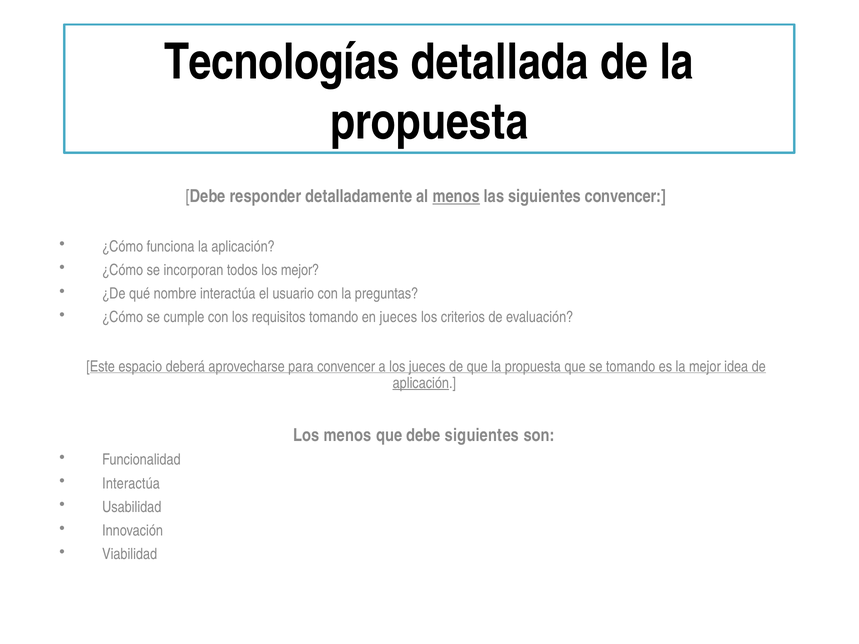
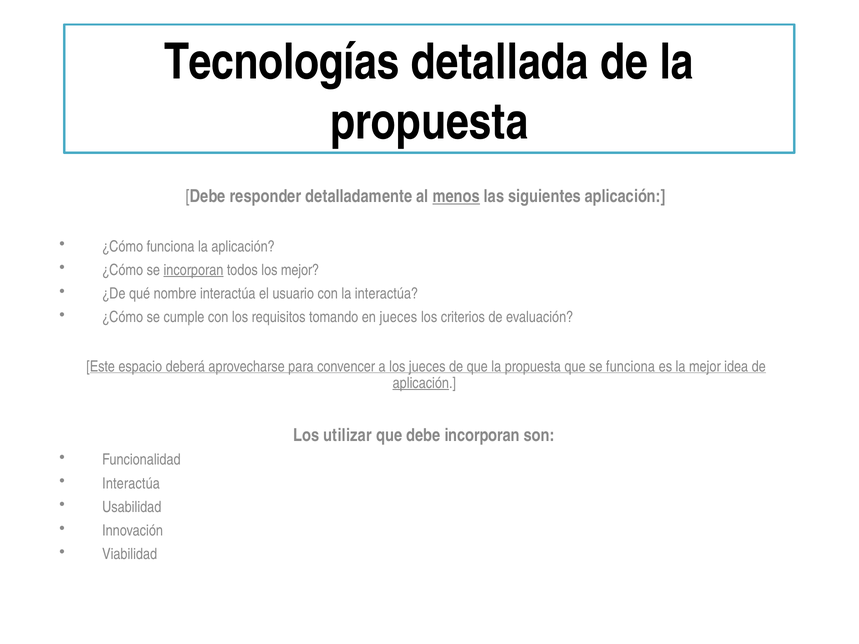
siguientes convencer: convencer -> aplicación (625, 196)
incorporan underline: none -> present (193, 270)
la preguntas: preguntas -> interactúa (387, 294)
se tomando: tomando -> funciona (631, 367)
Los menos: menos -> utilizar (348, 435)
debe siguientes: siguientes -> incorporan (482, 435)
